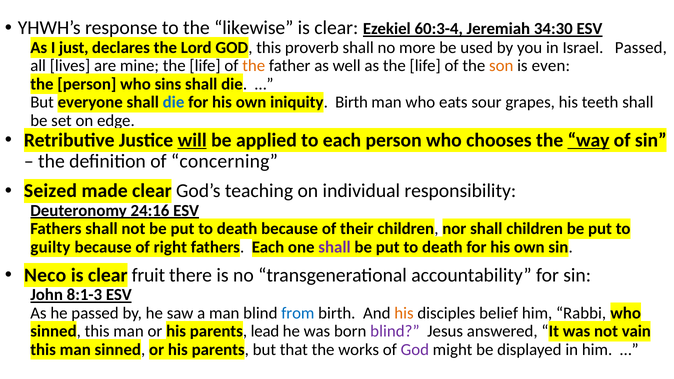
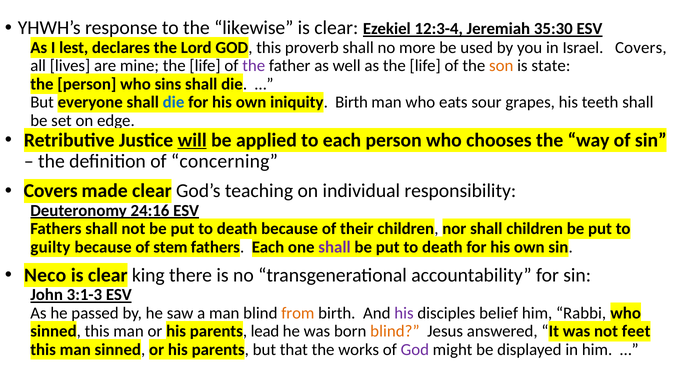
60:3-4: 60:3-4 -> 12:3-4 (439, 29)
34:30: 34:30 -> 35:30 (553, 29)
just: just -> lest (74, 48)
Israel Passed: Passed -> Covers (641, 48)
the colour: orange -> purple (254, 66)
even: even -> state (551, 66)
way underline: present -> none (589, 140)
Seized: Seized -> Covers (51, 191)
right: right -> stem (170, 247)
fruit: fruit -> king (148, 275)
8:1-3: 8:1-3 -> 3:1-3 (84, 295)
from colour: blue -> orange (298, 313)
his colour: orange -> purple (404, 313)
blind colour: purple -> orange (395, 331)
vain: vain -> feet (636, 331)
